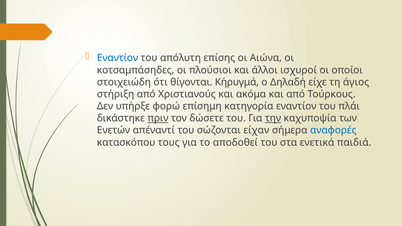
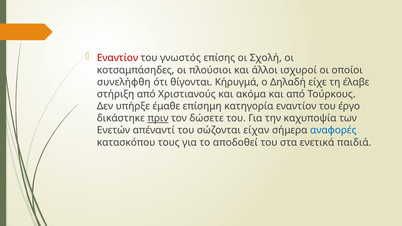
Εναντίον colour: blue -> red (117, 58)
απόλυτη: απόλυτη -> γνωστός (180, 58)
Αιώνα: Αιώνα -> Σχολή (266, 58)
στοιχειώδη: στοιχειώδη -> συνελήφθη (124, 82)
άγιος: άγιος -> έλαβε (356, 82)
φορώ: φορώ -> έμαθε (166, 106)
πλάι: πλάι -> έργο (349, 106)
την underline: present -> none (273, 118)
